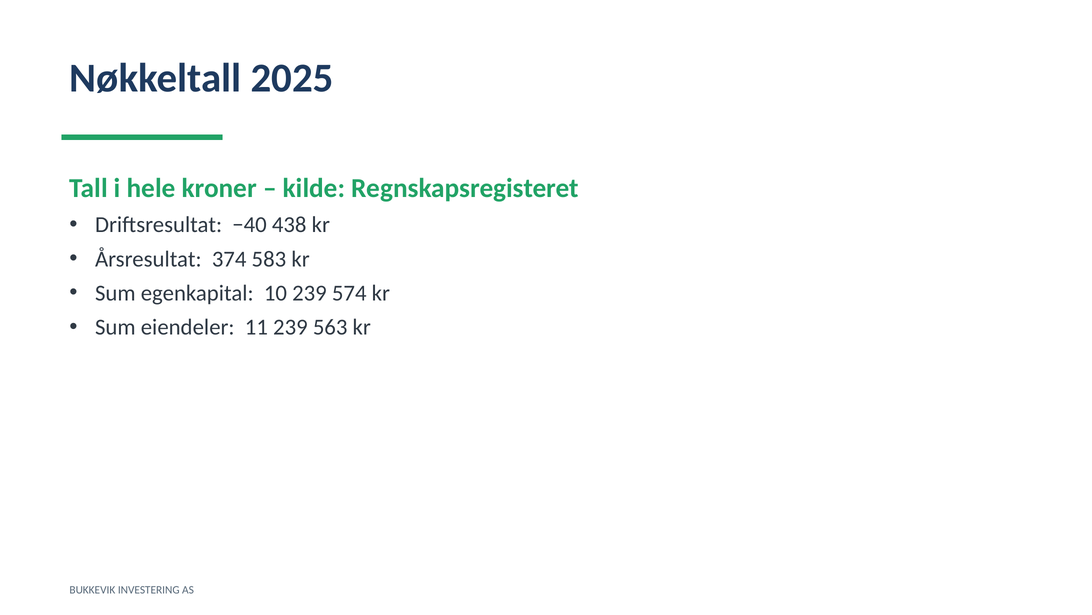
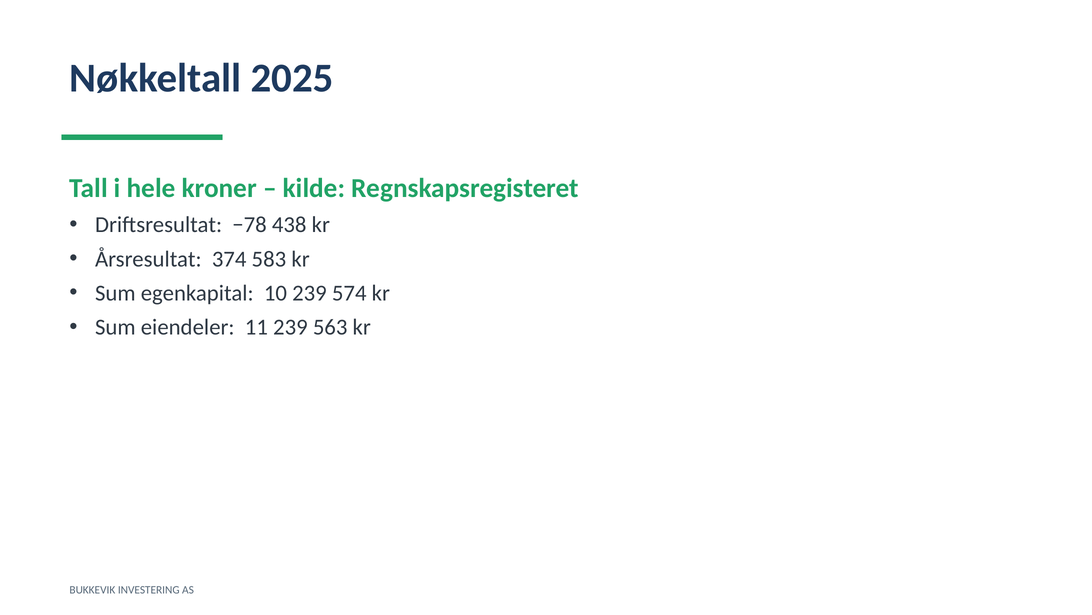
−40: −40 -> −78 (250, 225)
